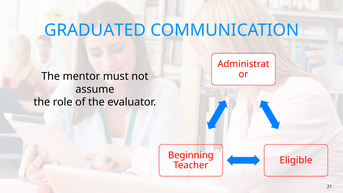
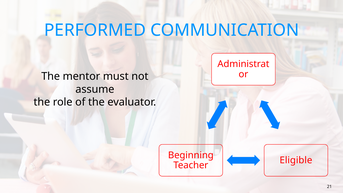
GRADUATED: GRADUATED -> PERFORMED (95, 30)
